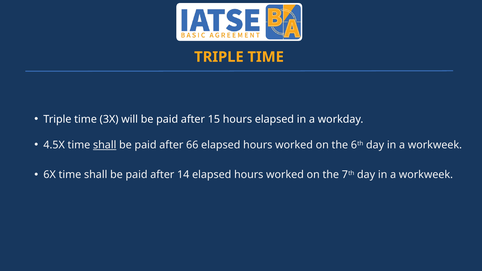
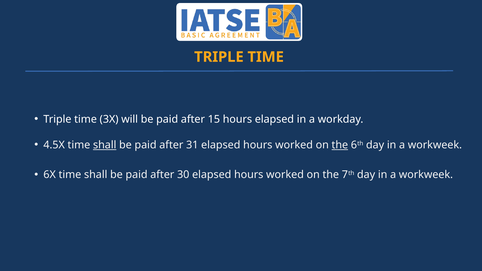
66: 66 -> 31 (192, 145)
the underline: none -> present (340, 145)
14: 14 -> 30 (183, 175)
